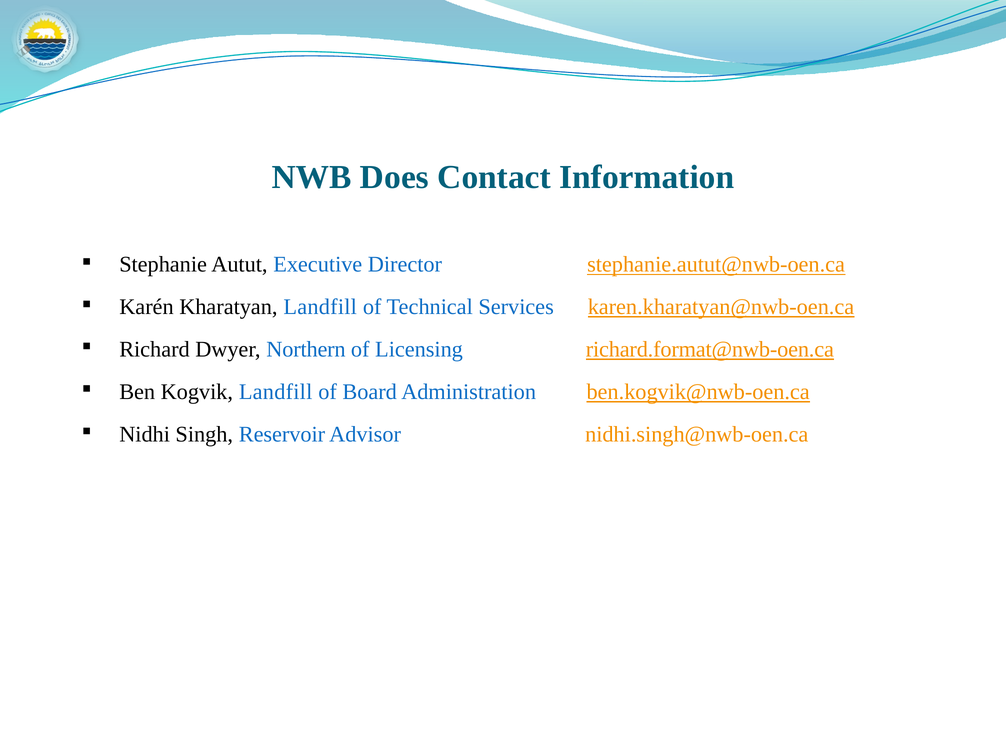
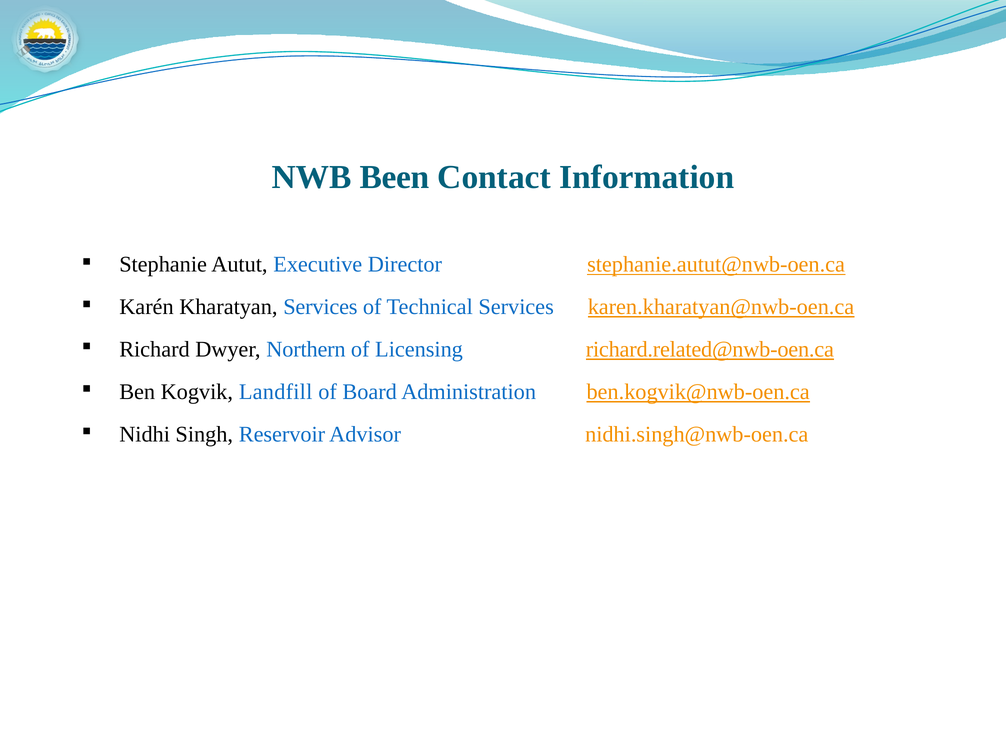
Does: Does -> Been (395, 177)
Kharatyan Landfill: Landfill -> Services (320, 307)
richard.format@nwb-oen.ca: richard.format@nwb-oen.ca -> richard.related@nwb-oen.ca (710, 350)
